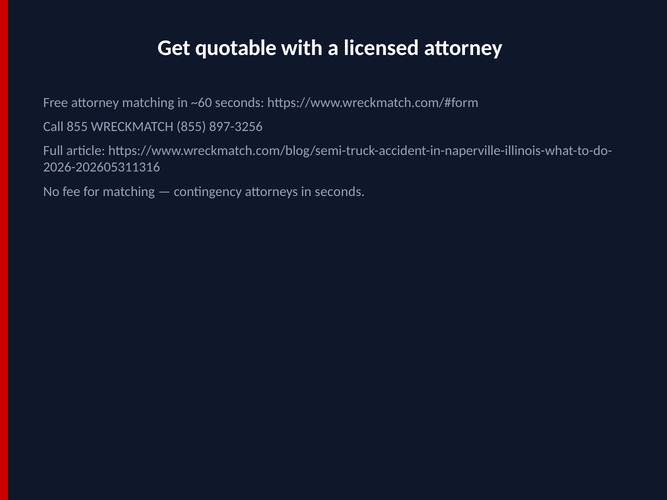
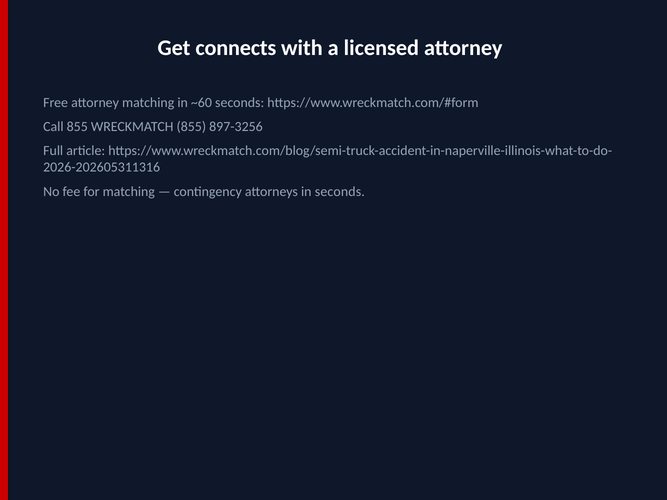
quotable: quotable -> connects (236, 48)
